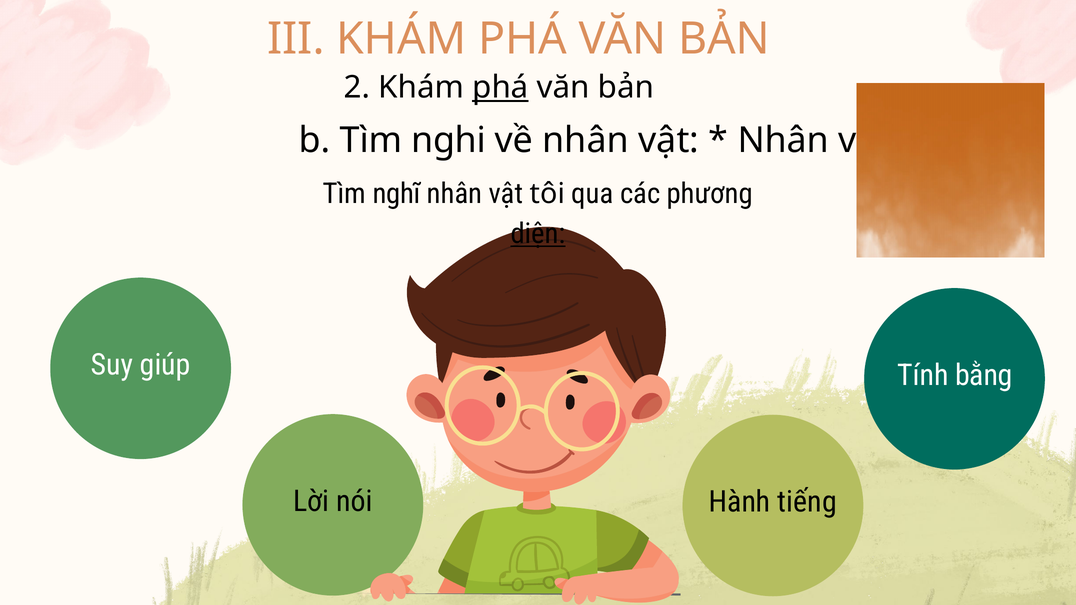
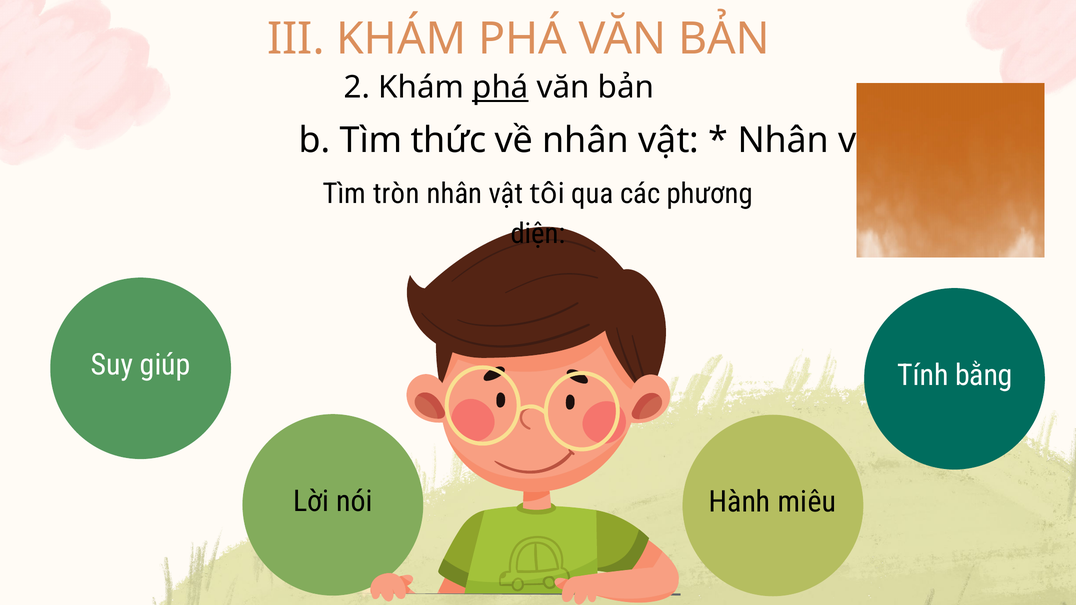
nghi: nghi -> thức (449, 141)
nghĩ: nghĩ -> tròn (396, 194)
diện underline: present -> none (538, 234)
tiếng: tiếng -> miêu (807, 502)
